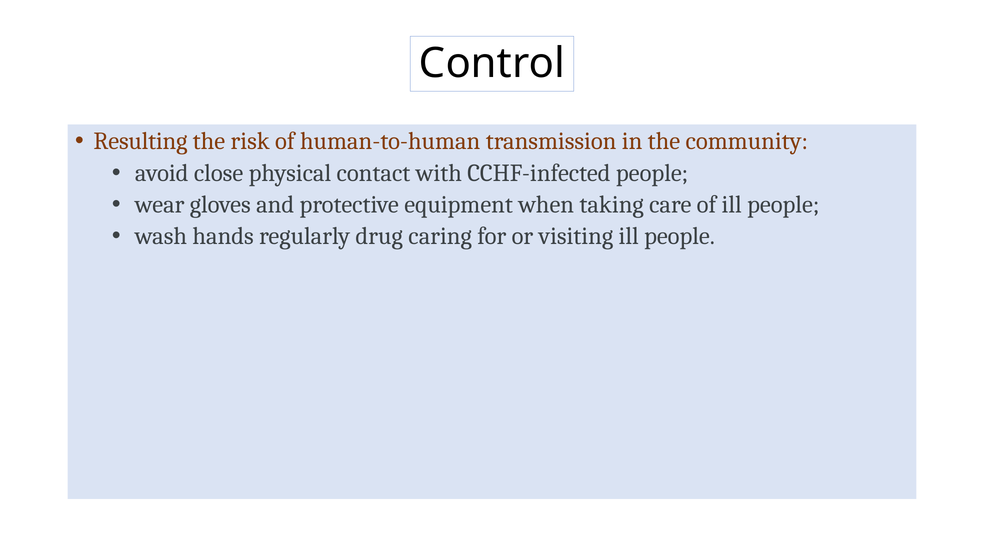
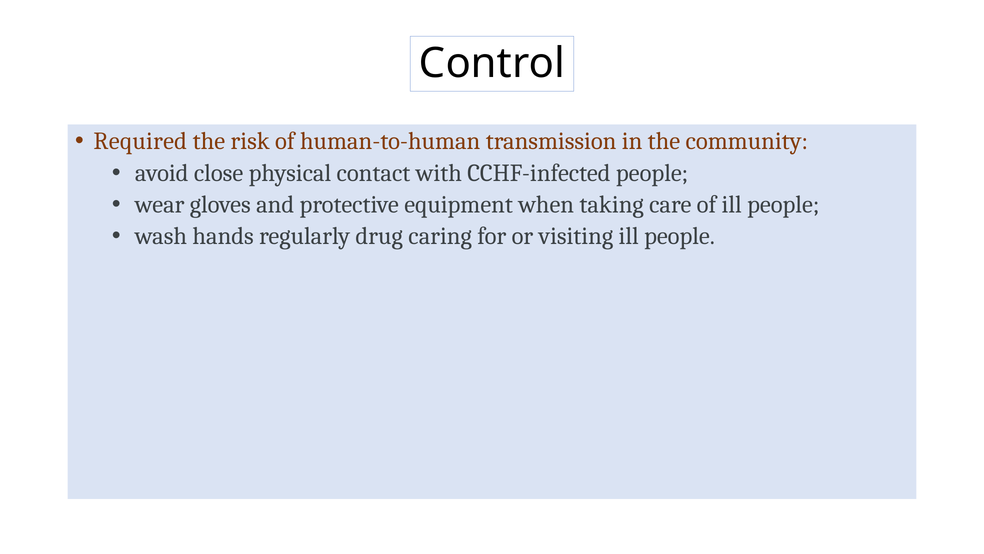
Resulting: Resulting -> Required (140, 141)
